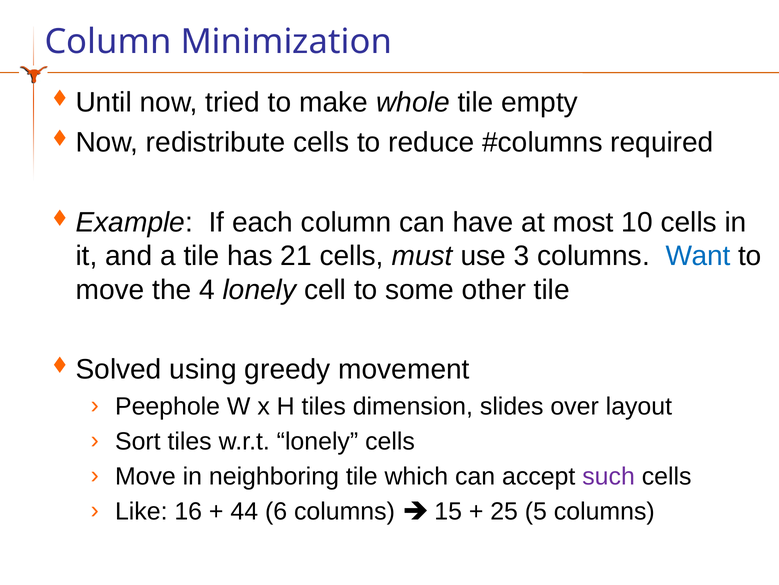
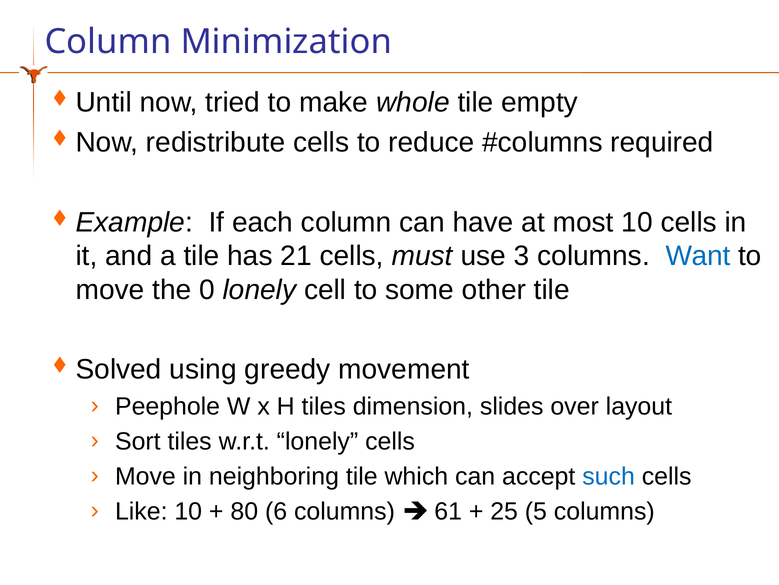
4: 4 -> 0 (207, 289)
such colour: purple -> blue (609, 476)
Like 16: 16 -> 10 (188, 511)
44: 44 -> 80 (244, 511)
15: 15 -> 61 (448, 511)
